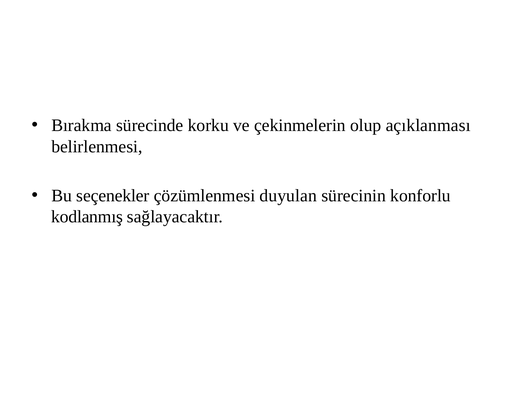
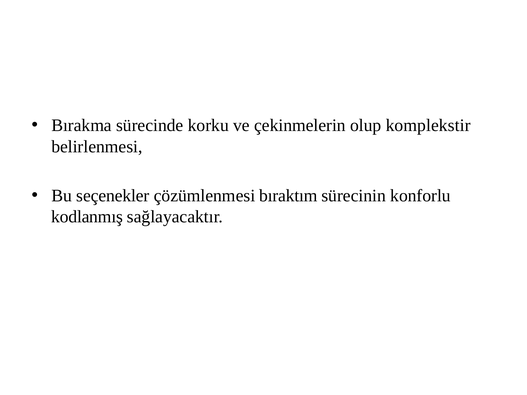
açıklanması: açıklanması -> komplekstir (428, 126)
duyulan: duyulan -> bıraktım (288, 196)
